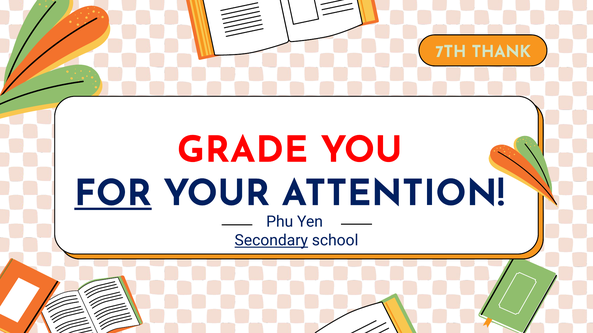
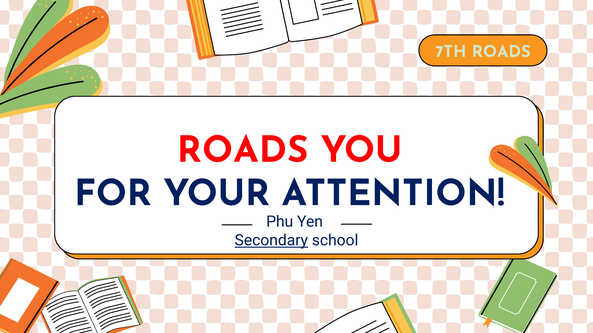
7TH THANK: THANK -> ROADS (501, 52)
GRADE: GRADE -> ROADS (243, 150)
FOR underline: present -> none (113, 194)
